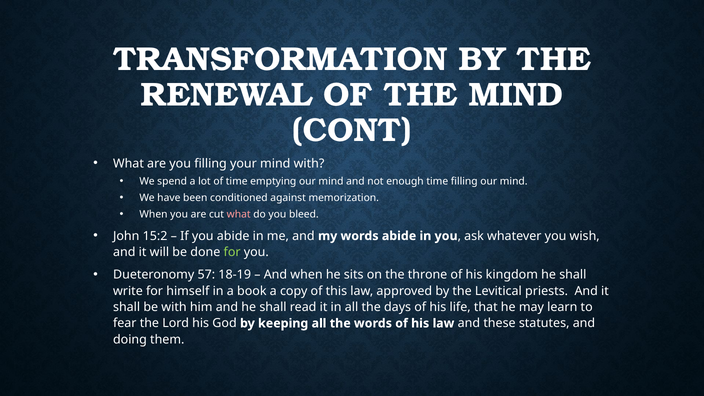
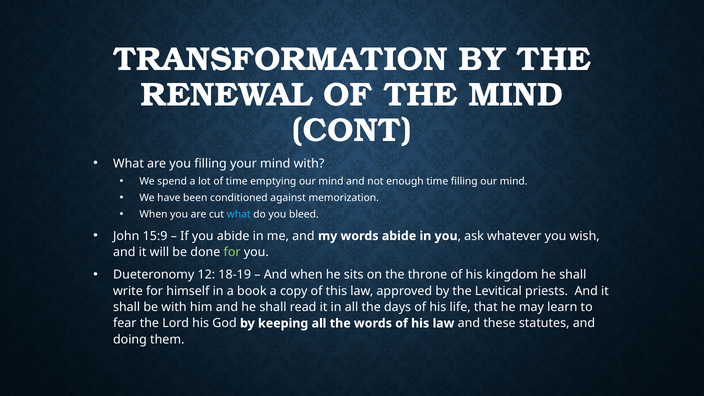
what colour: pink -> light blue (239, 214)
15:2: 15:2 -> 15:9 (155, 236)
57: 57 -> 12 (206, 275)
